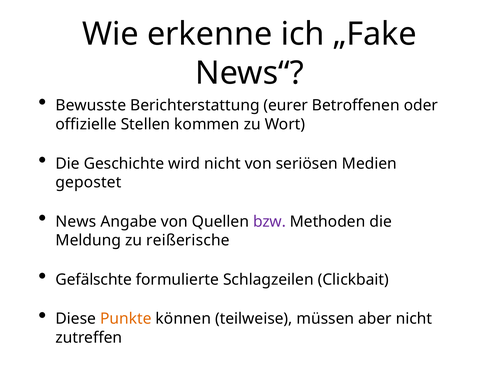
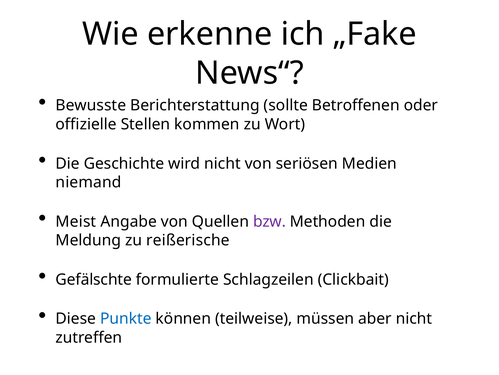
eurer: eurer -> sollte (286, 105)
gepostet: gepostet -> niemand (89, 182)
News: News -> Meist (76, 221)
Punkte colour: orange -> blue (126, 318)
